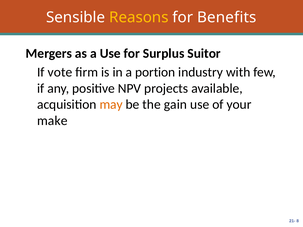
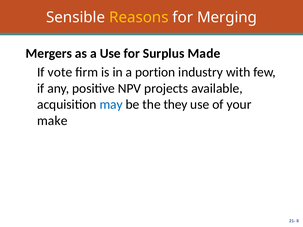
Benefits: Benefits -> Merging (227, 17)
Suitor: Suitor -> Made (204, 53)
may colour: orange -> blue (111, 105)
gain: gain -> they (176, 105)
